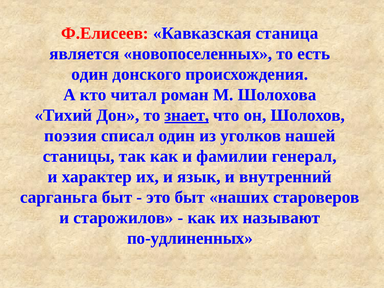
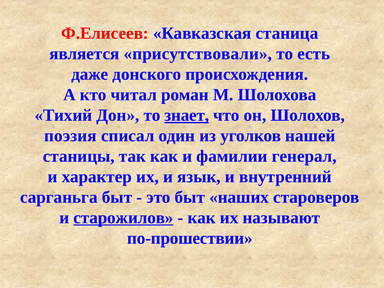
новопоселенных: новопоселенных -> присутствовали (198, 54)
один: один -> даже (90, 74)
старожилов underline: none -> present (124, 218)
по-удлиненных: по-удлиненных -> по-прошествии (190, 238)
